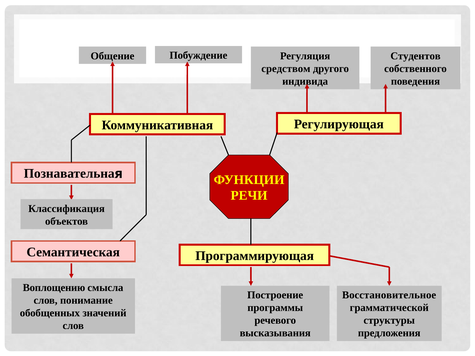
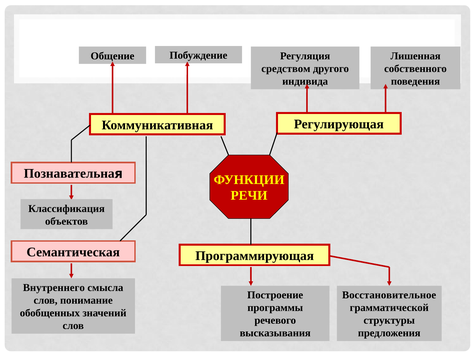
Студентов: Студентов -> Лишенная (416, 56)
Воплощению: Воплощению -> Внутреннего (54, 288)
